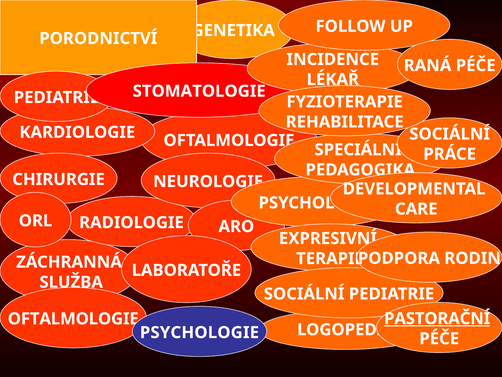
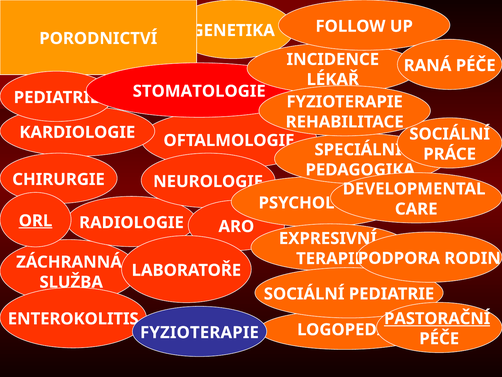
ORL underline: none -> present (36, 220)
OFTALMOLOGIE: OFTALMOLOGIE -> ENTEROKOLITIS (73, 318)
PSYCHOLOGIE: PSYCHOLOGIE -> FYZIOTERAPIE (199, 332)
